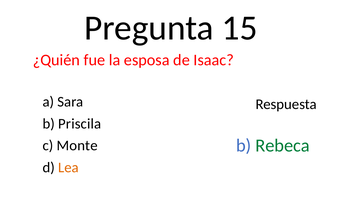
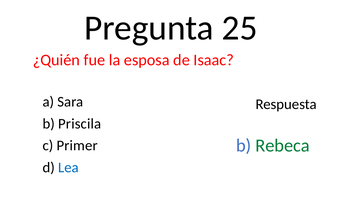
15: 15 -> 25 (240, 28)
Monte: Monte -> Primer (77, 146)
Lea colour: orange -> blue (68, 168)
